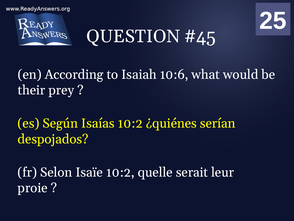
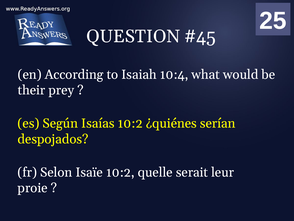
10:6: 10:6 -> 10:4 (174, 74)
